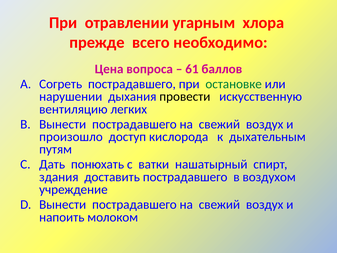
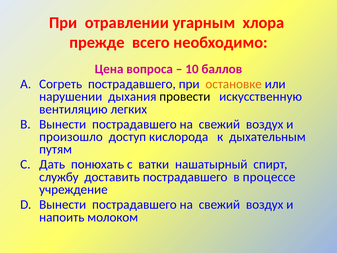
61: 61 -> 10 (192, 69)
остановке colour: green -> orange (234, 84)
здания: здания -> службу (59, 177)
воздухом: воздухом -> процессе (269, 177)
